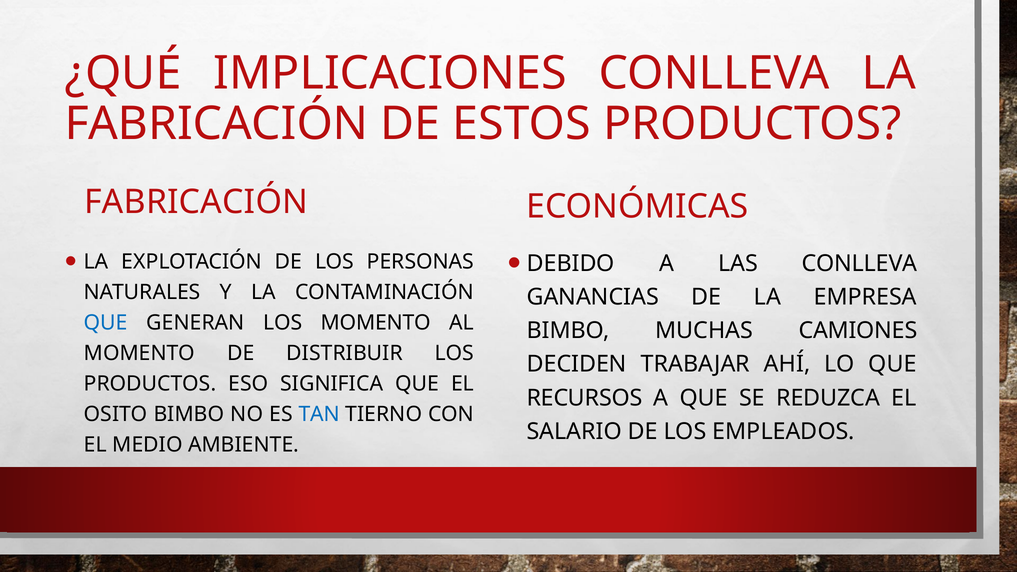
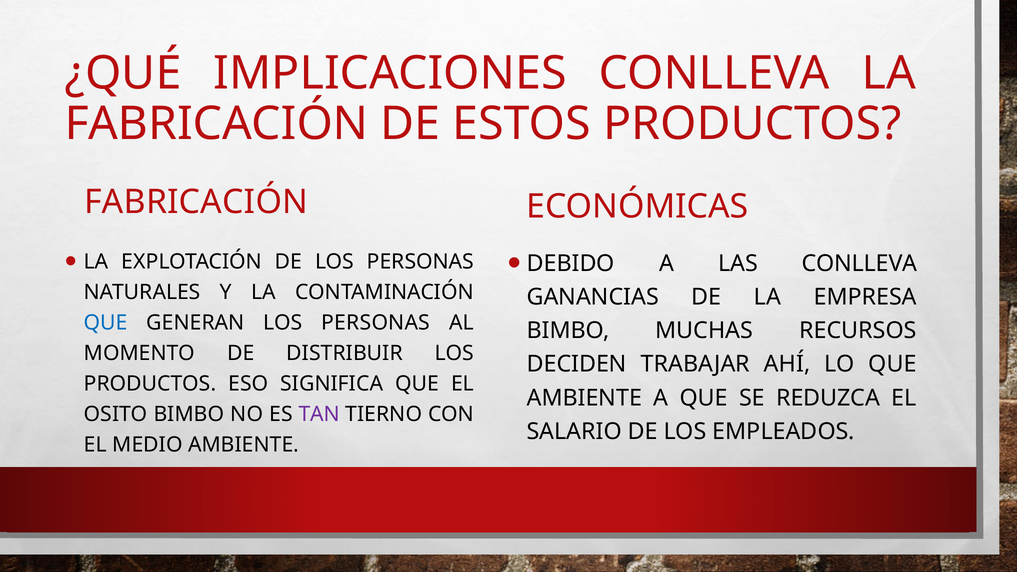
GENERAN LOS MOMENTO: MOMENTO -> PERSONAS (376, 323)
CAMIONES: CAMIONES -> RECURSOS (858, 331)
RECURSOS: RECURSOS -> AMBIENTE (584, 398)
TAN colour: blue -> purple (319, 414)
